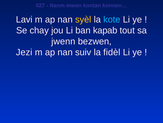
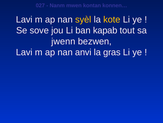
kote colour: light blue -> yellow (112, 19)
chay: chay -> sove (39, 30)
Jezi: Jezi -> Lavi (24, 52)
suiv: suiv -> anvi (83, 52)
fidèl: fidèl -> gras (112, 52)
